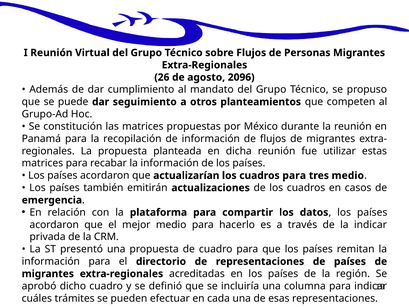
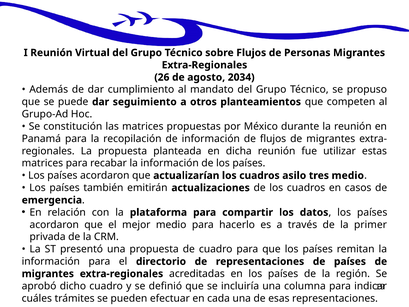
2096: 2096 -> 2034 (241, 77)
cuadros para: para -> asilo (294, 175)
la indicar: indicar -> primer (370, 224)
